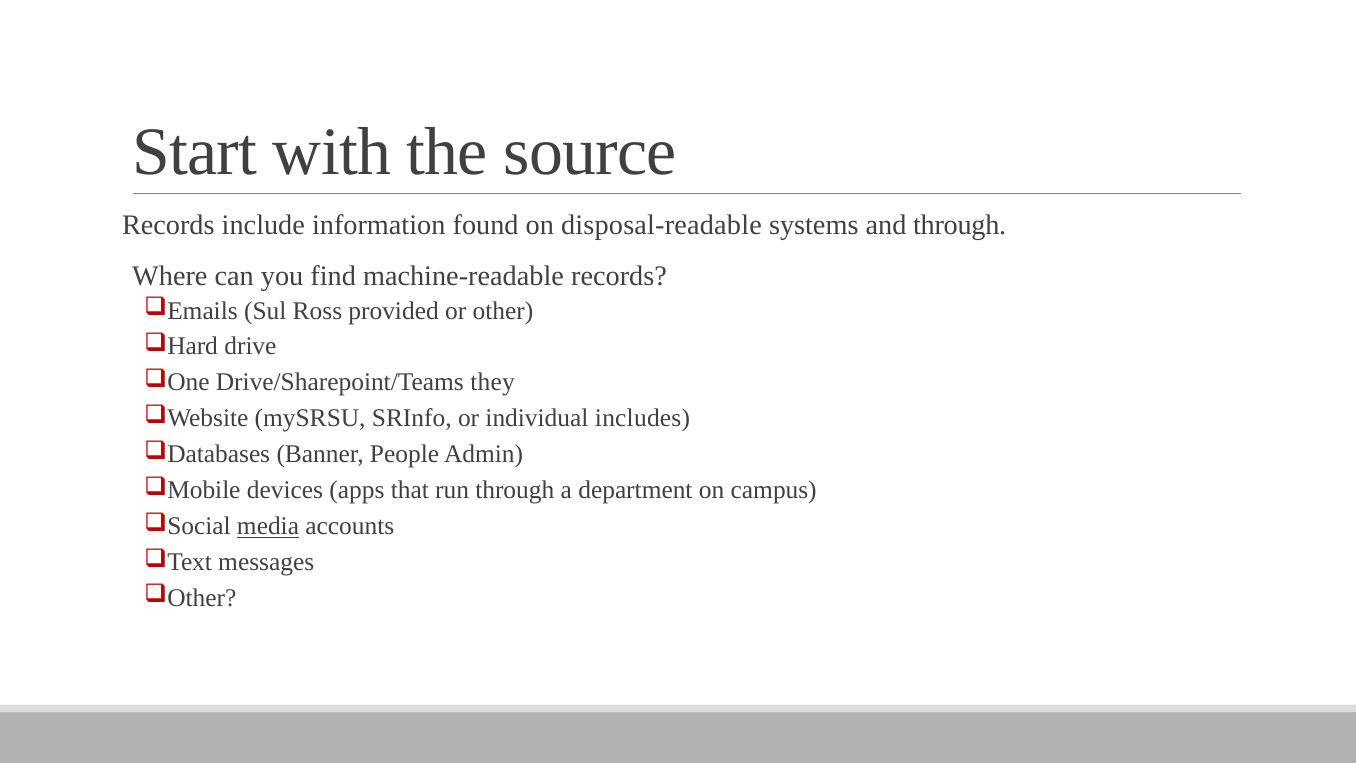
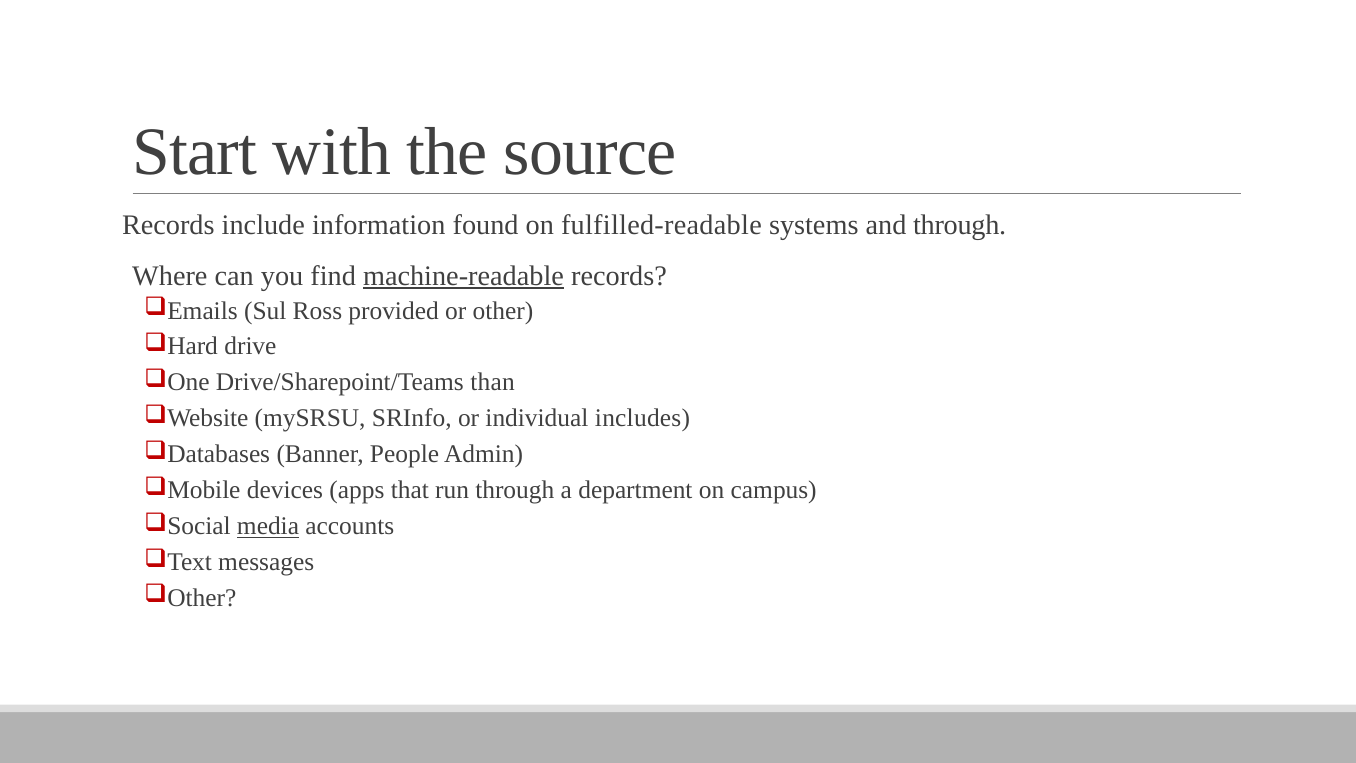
disposal-readable: disposal-readable -> fulfilled-readable (661, 226)
machine-readable underline: none -> present (463, 276)
they: they -> than (493, 382)
